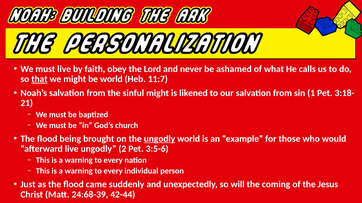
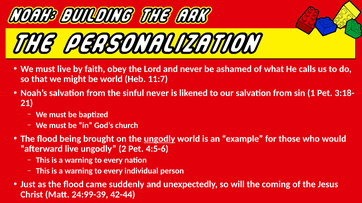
that underline: present -> none (39, 79)
sinful might: might -> never (158, 93)
3:5-6: 3:5-6 -> 4:5-6 (157, 149)
24:68-39: 24:68-39 -> 24:99-39 (90, 195)
